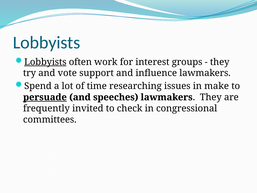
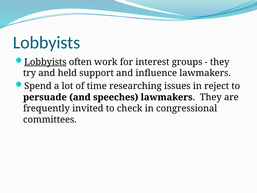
vote: vote -> held (67, 73)
make: make -> reject (217, 86)
persuade underline: present -> none (45, 97)
